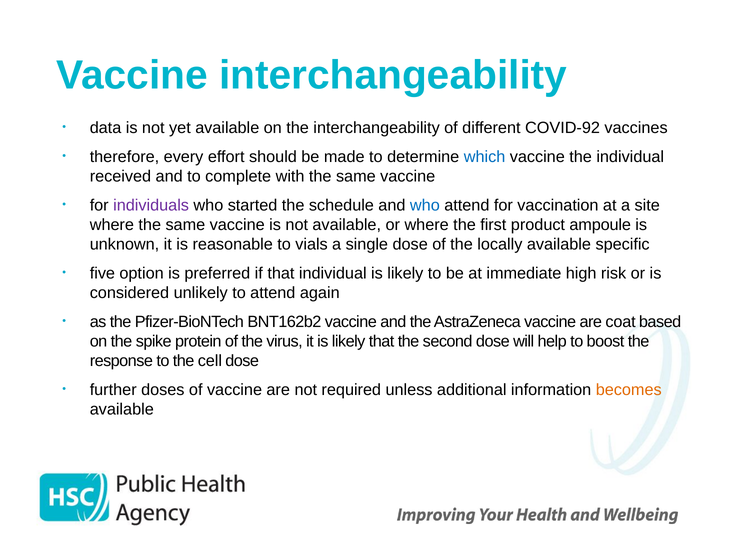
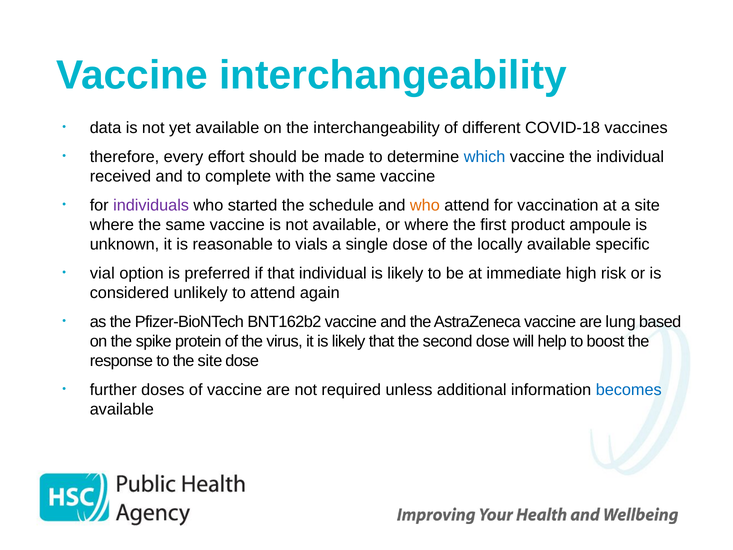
COVID-92: COVID-92 -> COVID-18 (563, 128)
who colour: blue -> orange (425, 205)
five: five -> vial (102, 273)
coat: coat -> lung (621, 322)
the cell: cell -> site (210, 361)
becomes colour: orange -> blue (629, 390)
